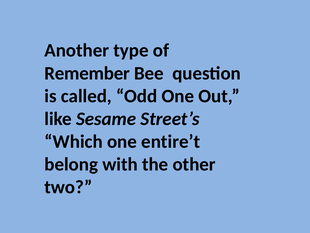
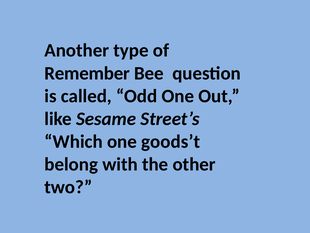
entire’t: entire’t -> goods’t (171, 141)
